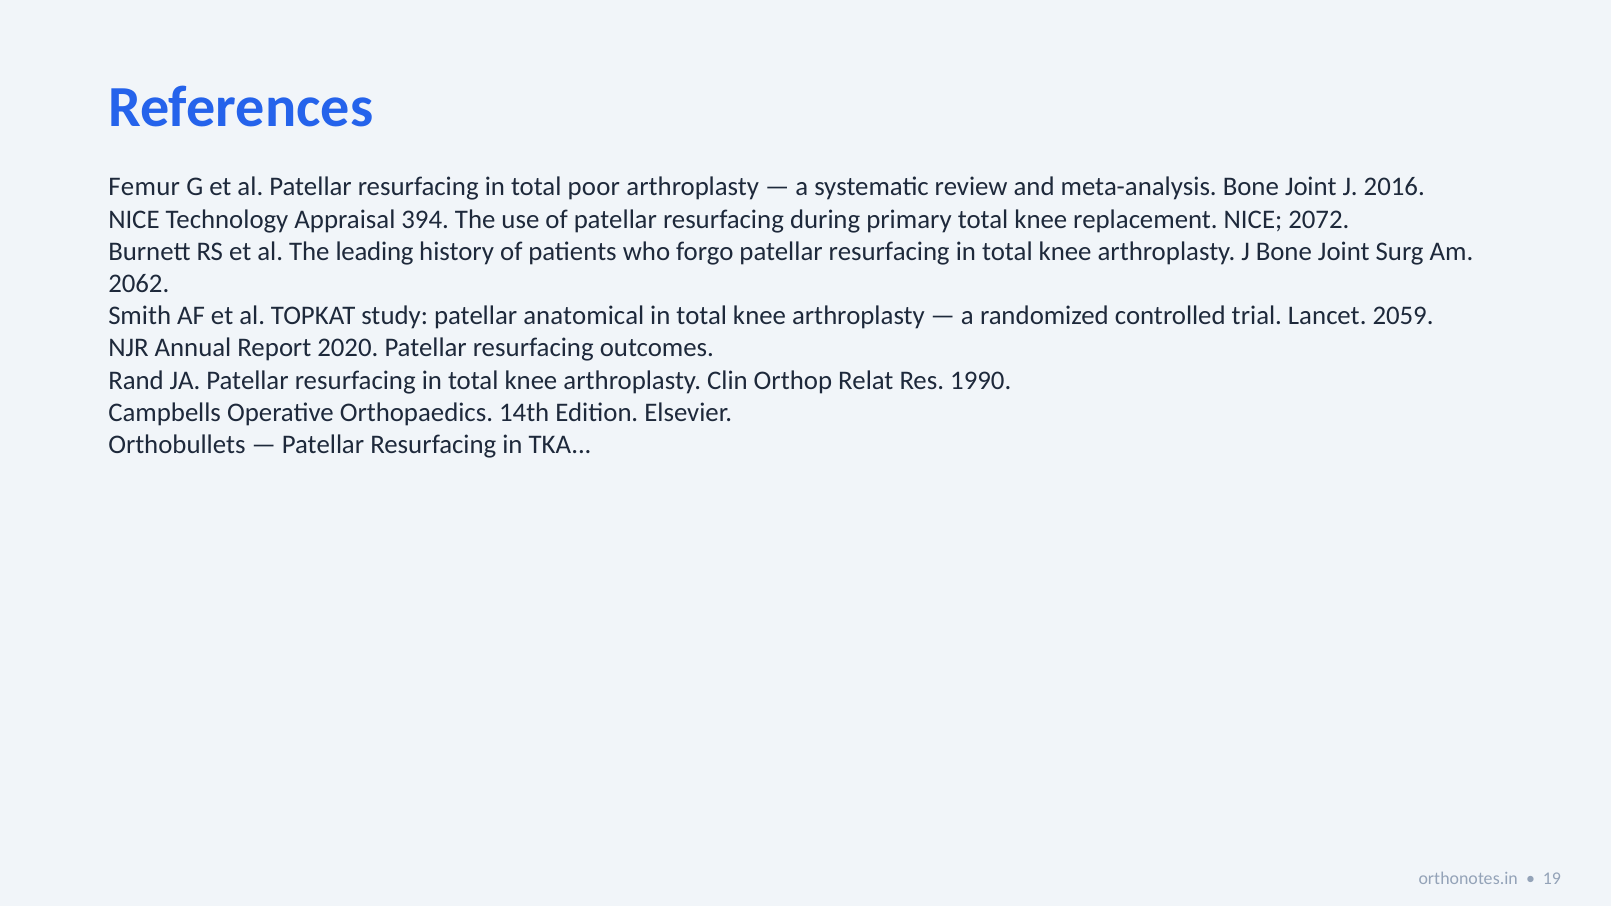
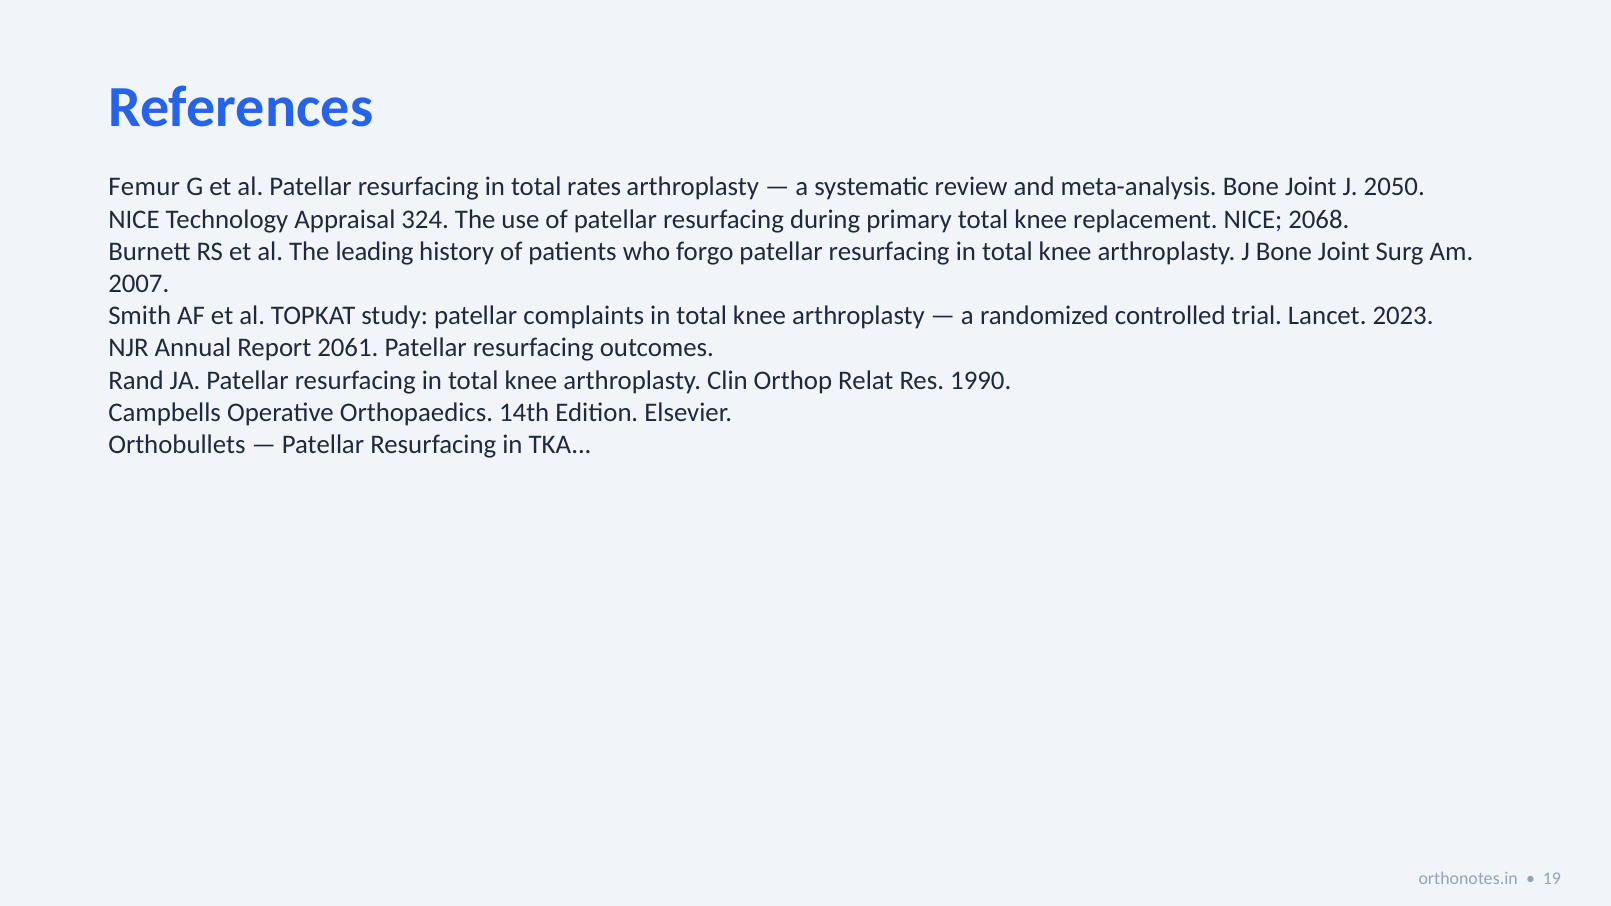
poor: poor -> rates (594, 187)
2016: 2016 -> 2050 (1394, 187)
394: 394 -> 324 (425, 219)
2072: 2072 -> 2068 (1319, 219)
2062: 2062 -> 2007 (139, 284)
anatomical: anatomical -> complaints (584, 316)
2059: 2059 -> 2023 (1403, 316)
2020: 2020 -> 2061 (348, 348)
